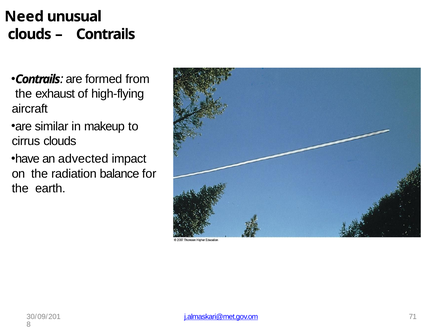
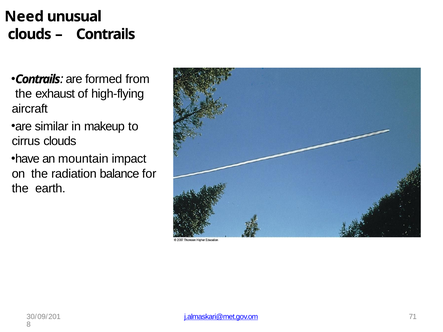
advected: advected -> mountain (83, 159)
